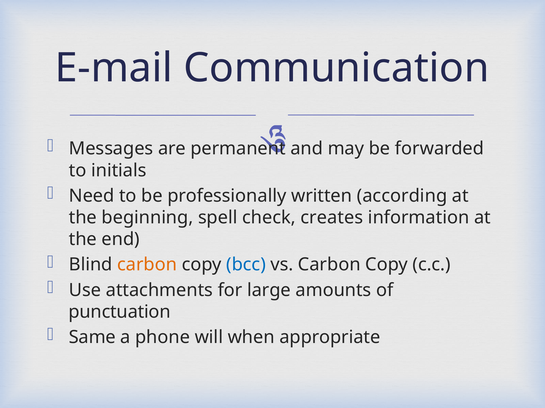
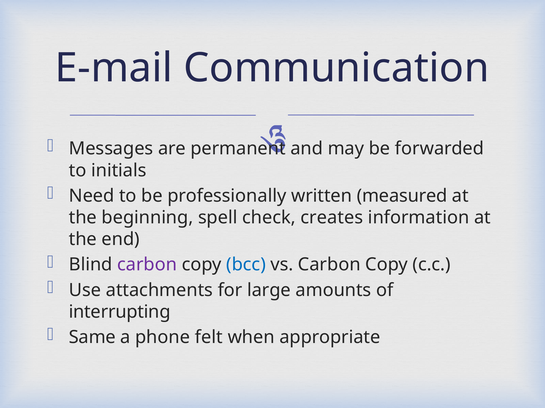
according: according -> measured (402, 196)
carbon colour: orange -> purple (147, 265)
punctuation: punctuation -> interrupting (120, 312)
will: will -> felt (209, 338)
